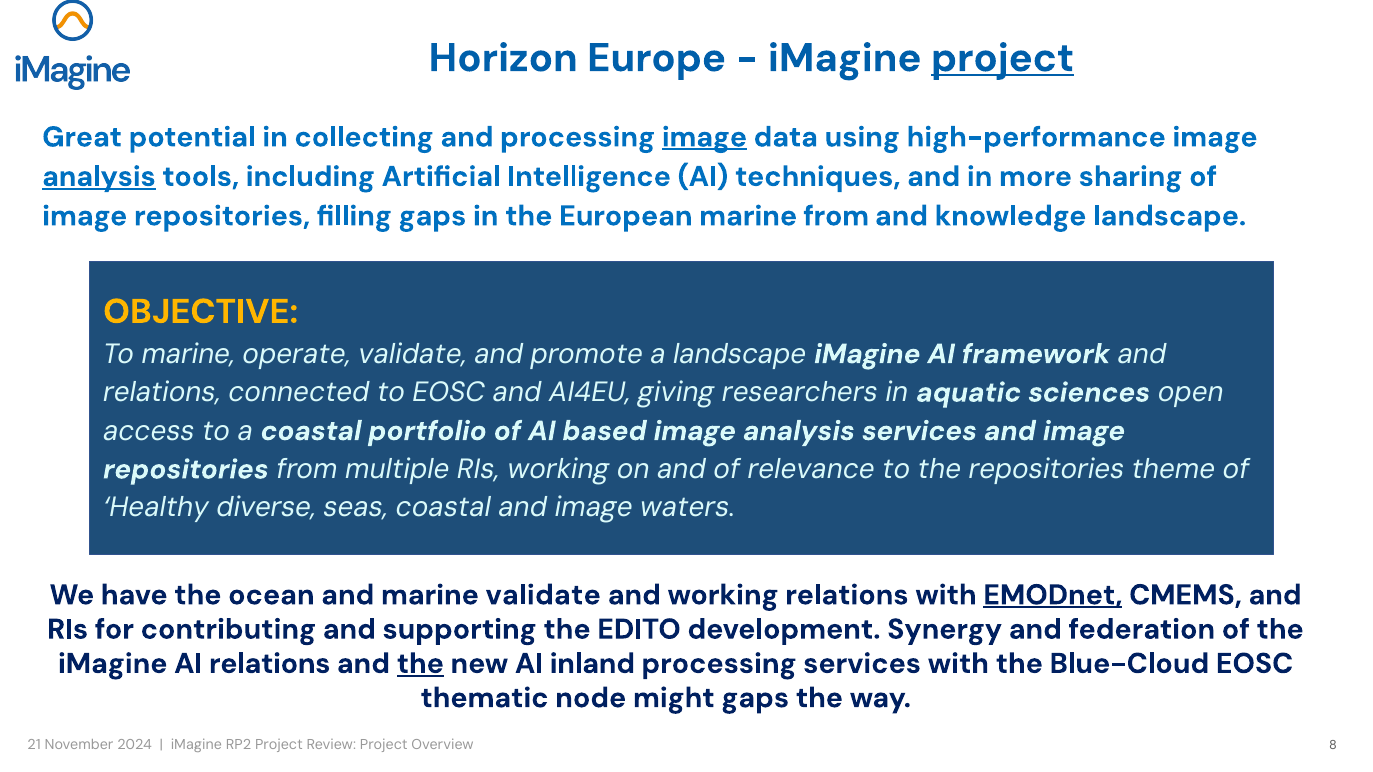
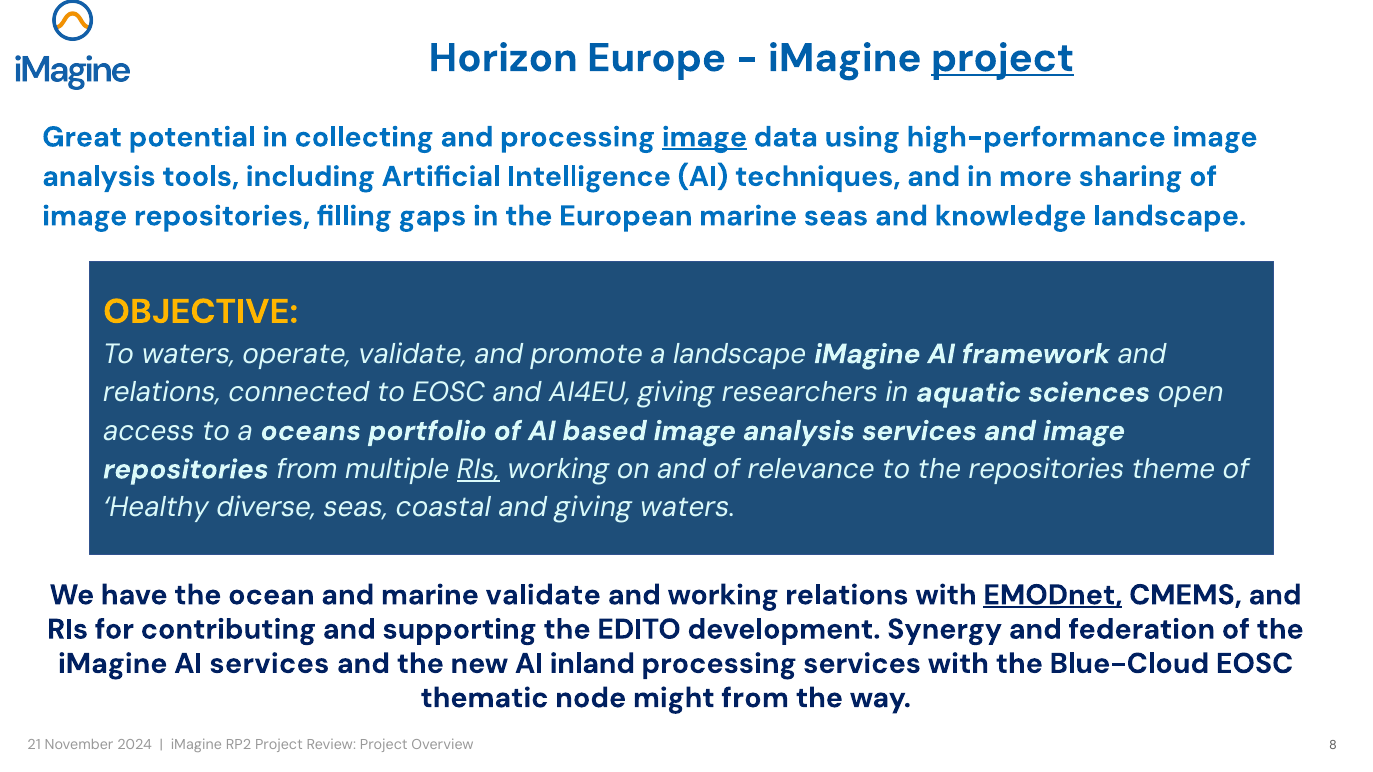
analysis underline: present -> none (99, 177)
marine from: from -> seas (836, 216)
To marine: marine -> waters (188, 354)
a coastal: coastal -> oceans (311, 431)
RIs underline: none -> present (478, 469)
coastal and image: image -> giving (593, 508)
AI relations: relations -> services (269, 664)
the underline: present -> none (420, 664)
might gaps: gaps -> from (755, 698)
